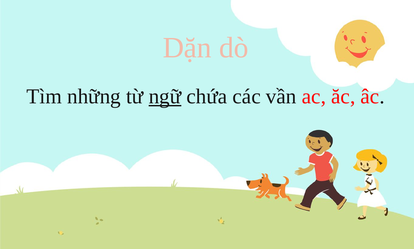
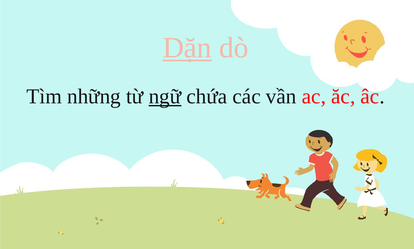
Dặn underline: none -> present (187, 48)
